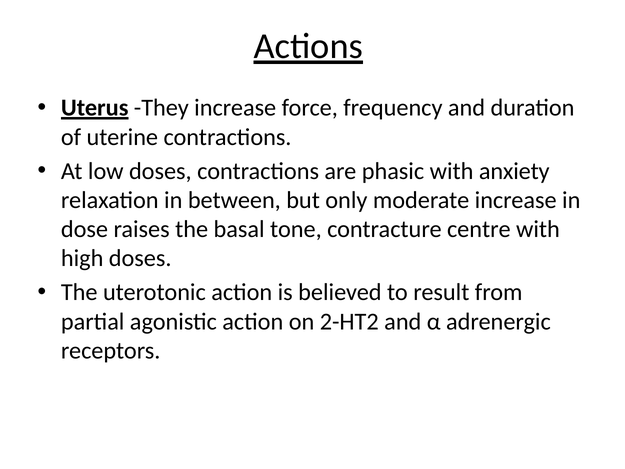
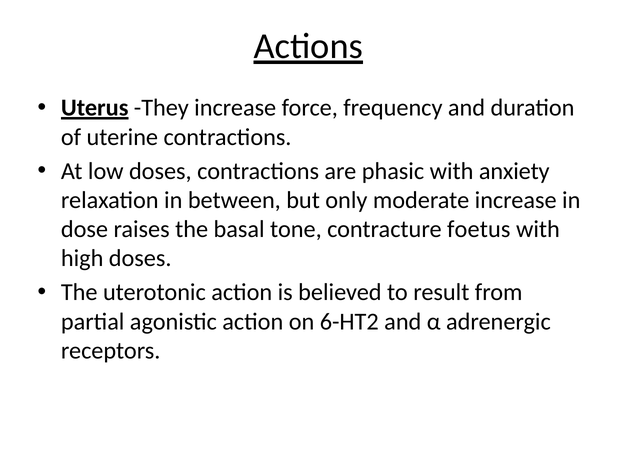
centre: centre -> foetus (479, 229)
2-HT2: 2-HT2 -> 6-HT2 (349, 321)
